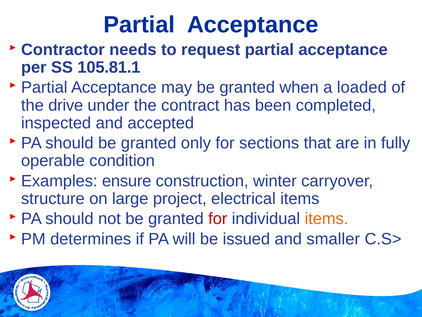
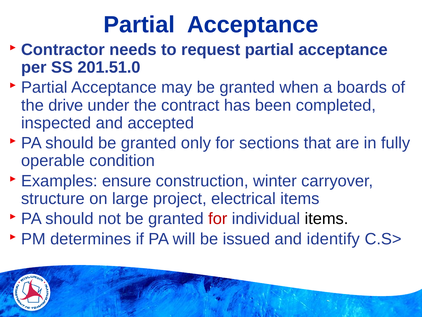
105.81.1: 105.81.1 -> 201.51.0 (109, 67)
loaded: loaded -> boards (362, 87)
items colour: orange -> black (326, 218)
smaller: smaller -> identify (333, 239)
